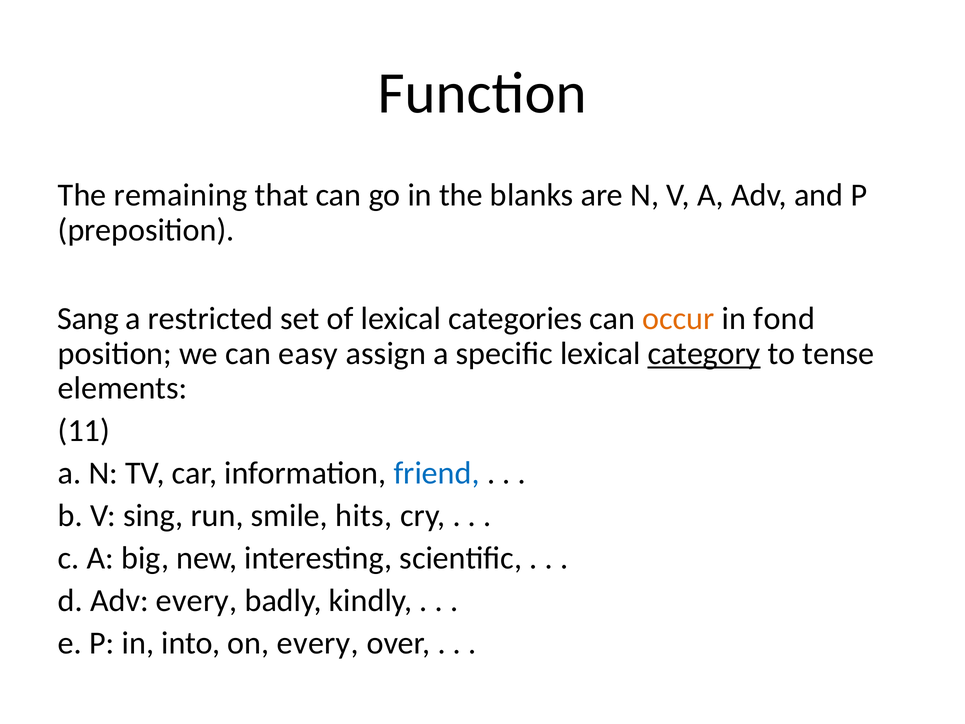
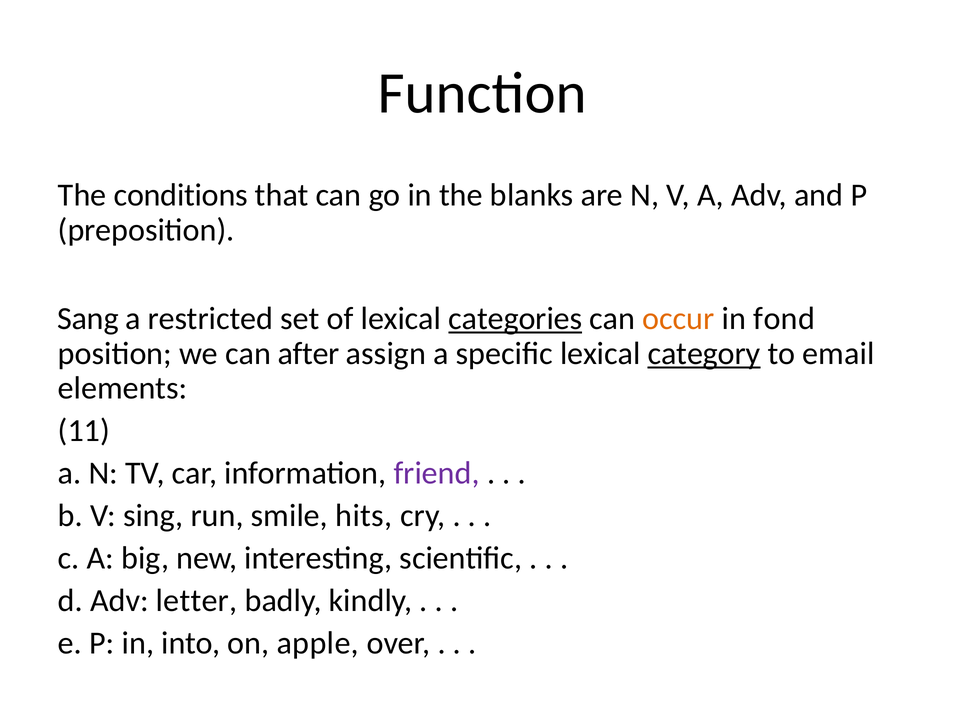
remaining: remaining -> conditions (181, 195)
categories underline: none -> present (515, 319)
easy: easy -> after (309, 353)
tense: tense -> email (838, 353)
friend colour: blue -> purple (437, 473)
Adv every: every -> letter (197, 600)
on every: every -> apple (318, 643)
